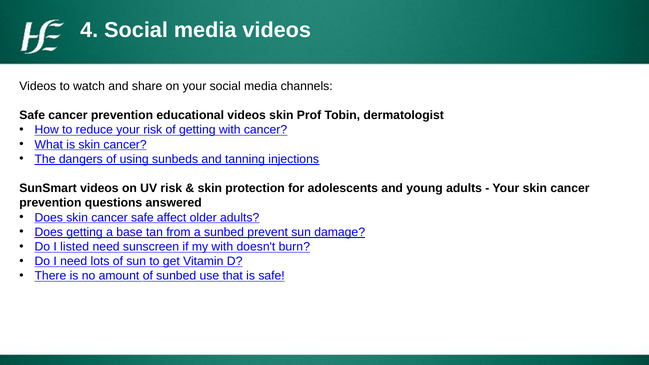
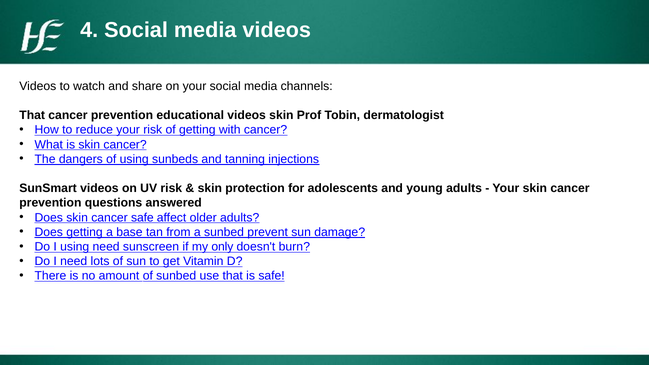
Safe: Safe -> That (32, 115)
I listed: listed -> using (75, 247)
my with: with -> only (222, 247)
